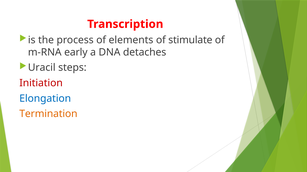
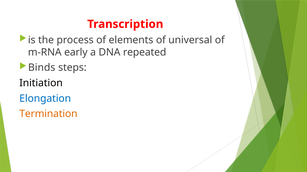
stimulate: stimulate -> universal (190, 40)
detaches: detaches -> repeated (145, 52)
Uracil: Uracil -> Binds (42, 68)
Initiation colour: red -> black (41, 83)
